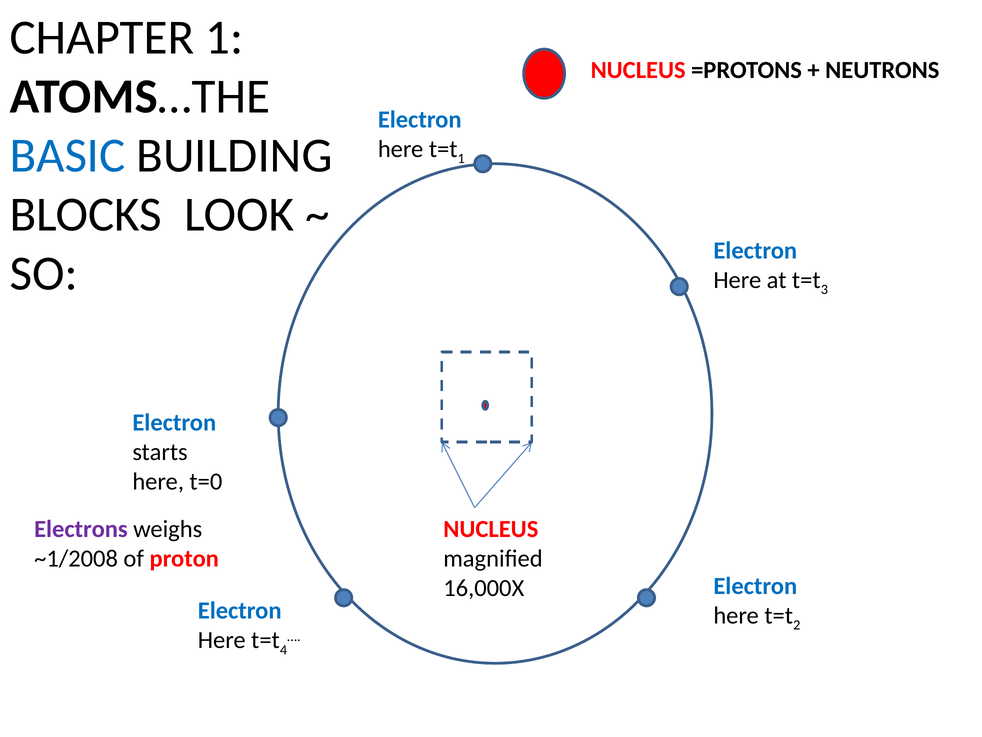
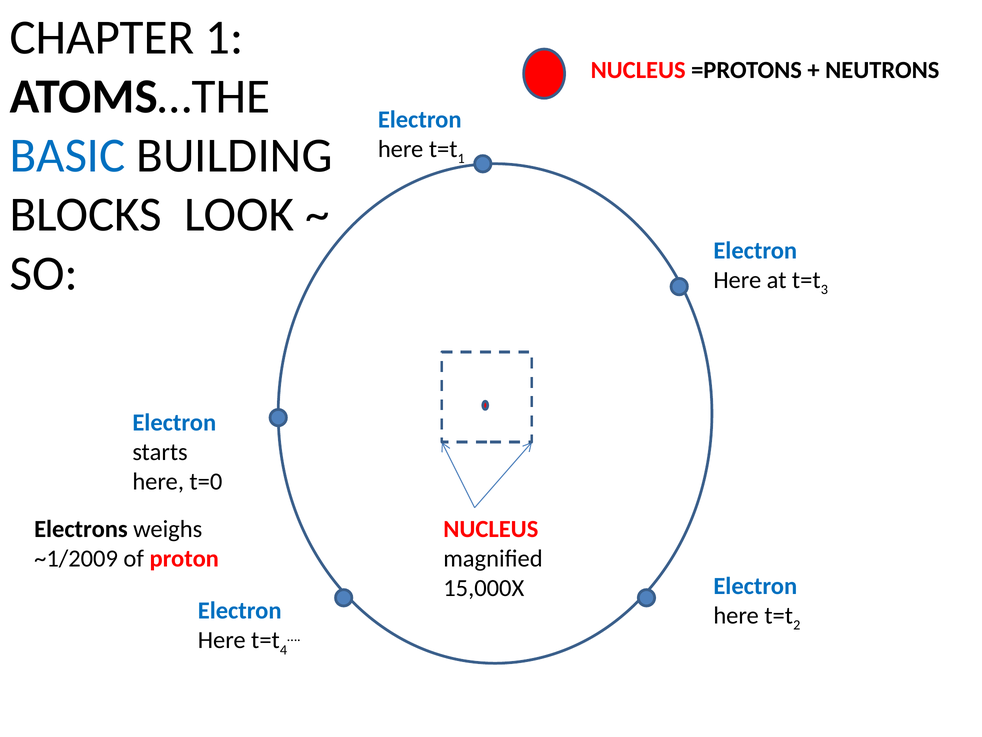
Electrons colour: purple -> black (81, 529)
~1/2008: ~1/2008 -> ~1/2009 (76, 558)
16,000X: 16,000X -> 15,000X (484, 588)
